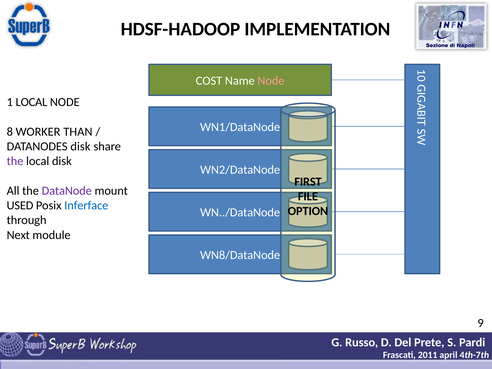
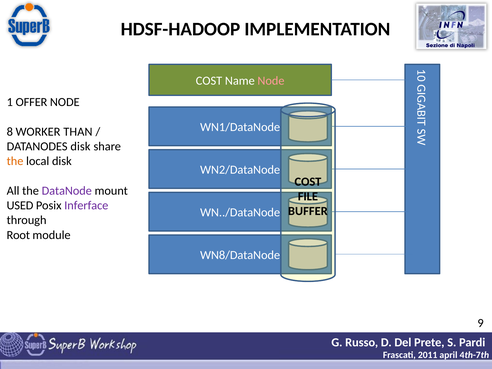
1 LOCAL: LOCAL -> OFFER (31, 102)
the colour: purple -> orange (15, 161)
FIRST: FIRST -> COST (308, 182)
Inferface colour: blue -> purple (86, 205)
OPTION: OPTION -> BUFFER (308, 211)
Next: Next -> Root (18, 235)
